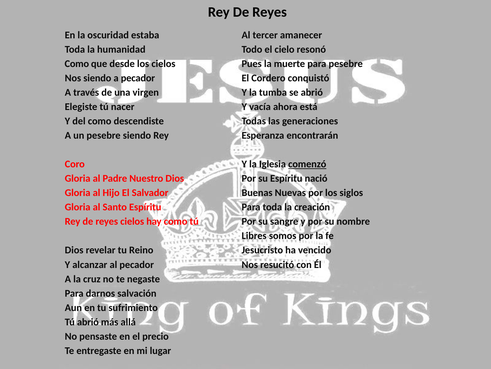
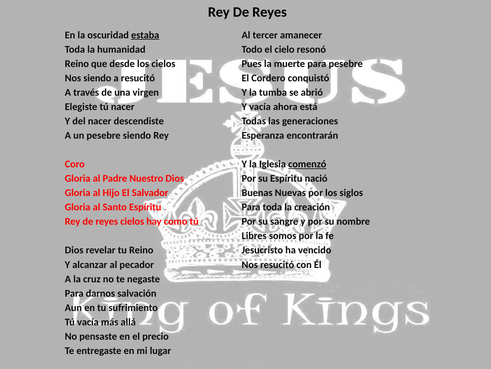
estaba underline: none -> present (145, 35)
Como: Como -> Reino (77, 64)
a pecador: pecador -> resucitó (138, 78)
del como: como -> nacer (100, 121)
Tú abrió: abrió -> vacía (88, 321)
